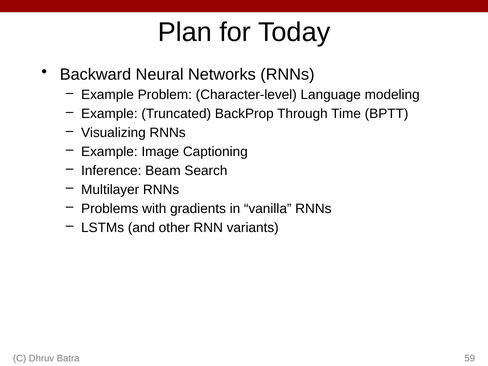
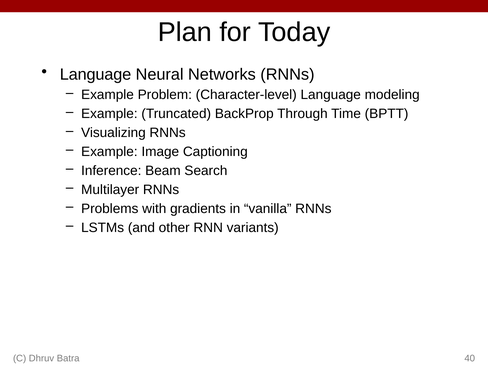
Backward: Backward -> Language (96, 74)
59: 59 -> 40 (470, 359)
